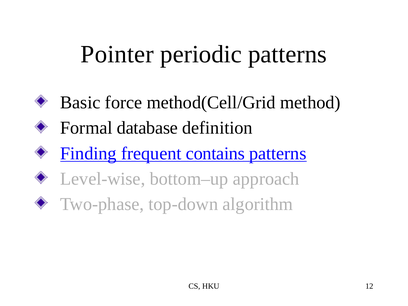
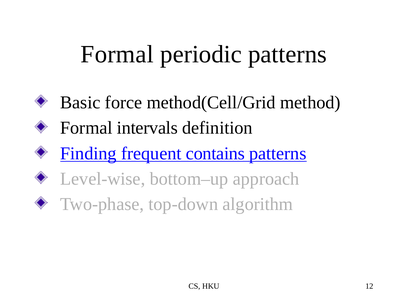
Pointer: Pointer -> Formal (117, 54)
database: database -> intervals (147, 128)
